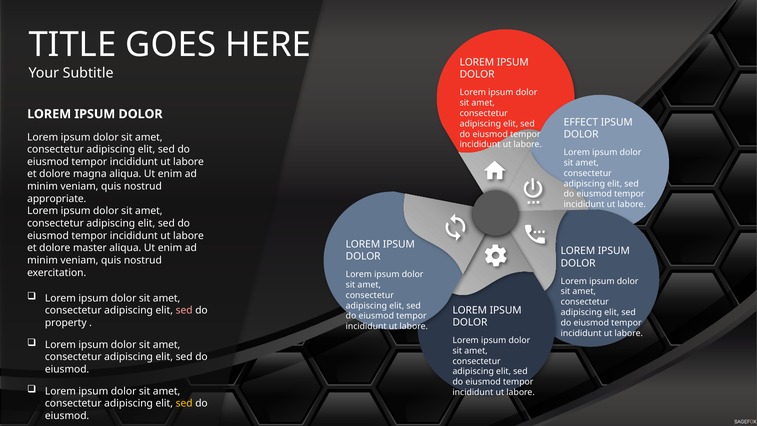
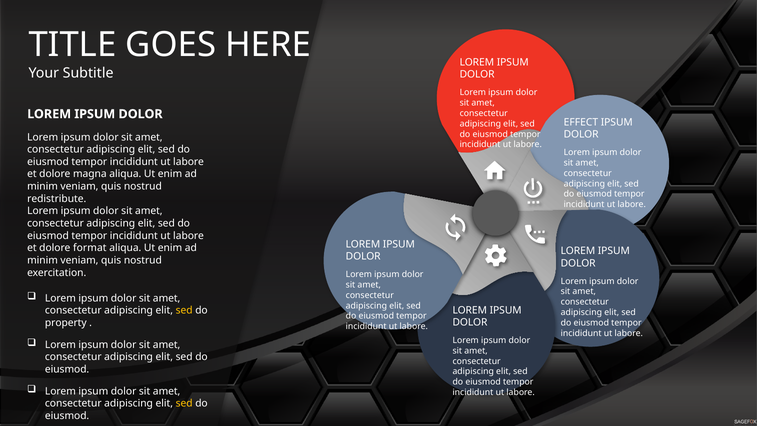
appropriate: appropriate -> redistribute (57, 199)
master: master -> format (90, 248)
sed colour: pink -> yellow (184, 310)
